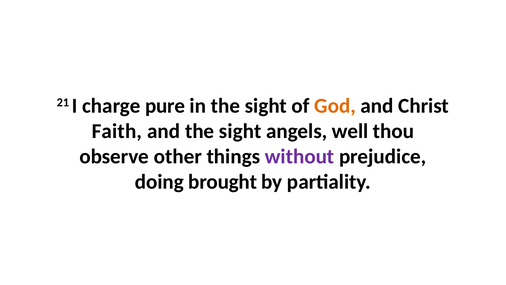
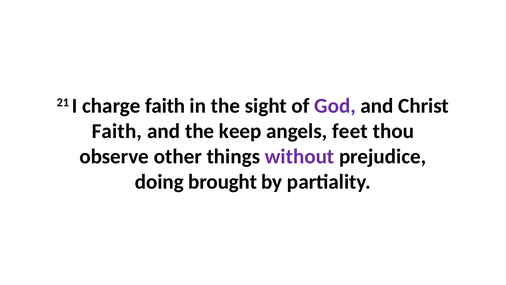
charge pure: pure -> faith (165, 106)
God colour: orange -> purple (335, 106)
and the sight: sight -> keep (240, 131)
well: well -> feet (350, 131)
